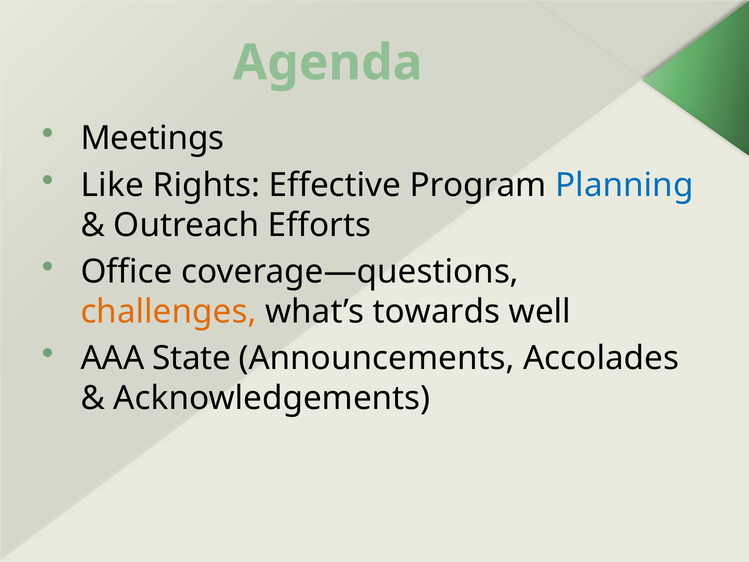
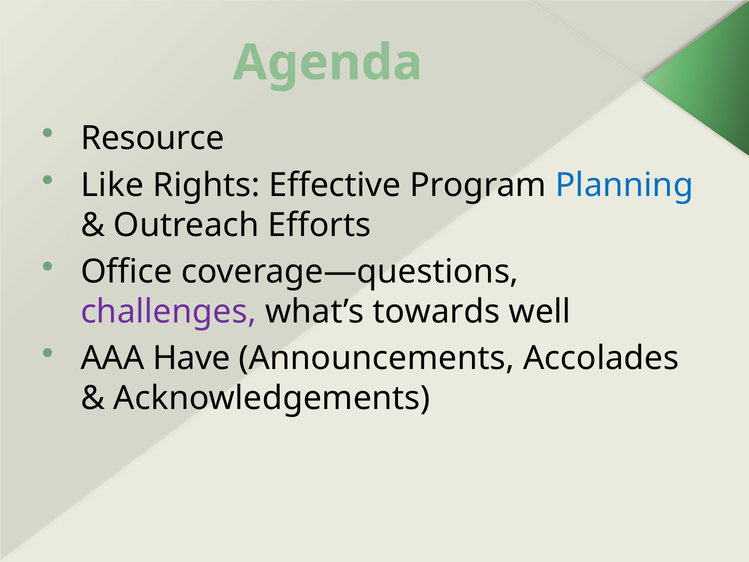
Meetings: Meetings -> Resource (152, 138)
challenges colour: orange -> purple (168, 312)
State: State -> Have (192, 358)
